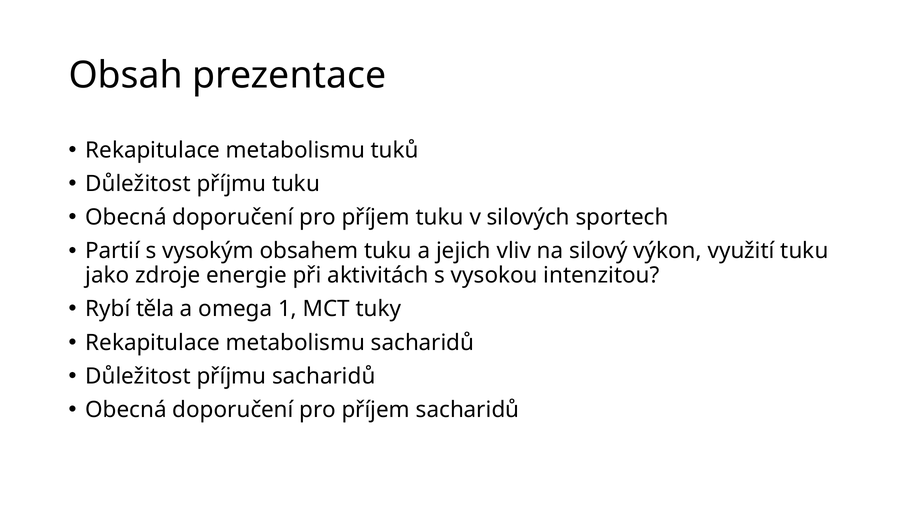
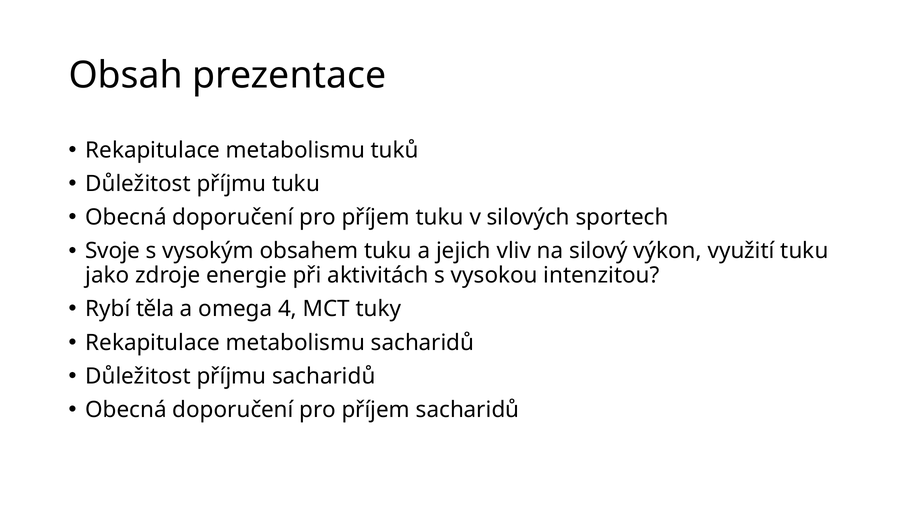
Partií: Partií -> Svoje (113, 251)
1: 1 -> 4 (287, 309)
